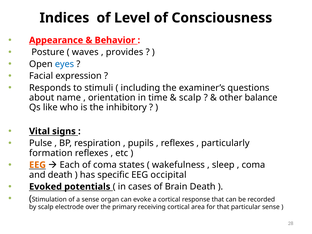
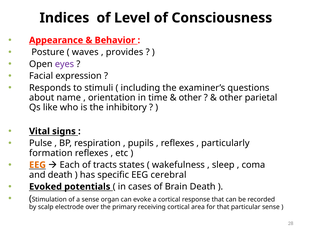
eyes colour: blue -> purple (64, 64)
scalp: scalp -> other (190, 98)
balance: balance -> parietal (261, 98)
of coma: coma -> tracts (105, 165)
occipital: occipital -> cerebral (169, 175)
